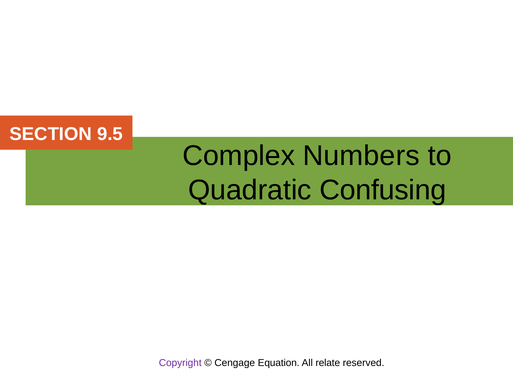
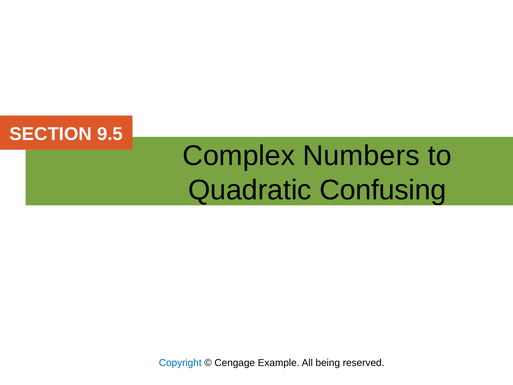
Copyright colour: purple -> blue (180, 363)
Equation: Equation -> Example (279, 363)
relate: relate -> being (328, 363)
